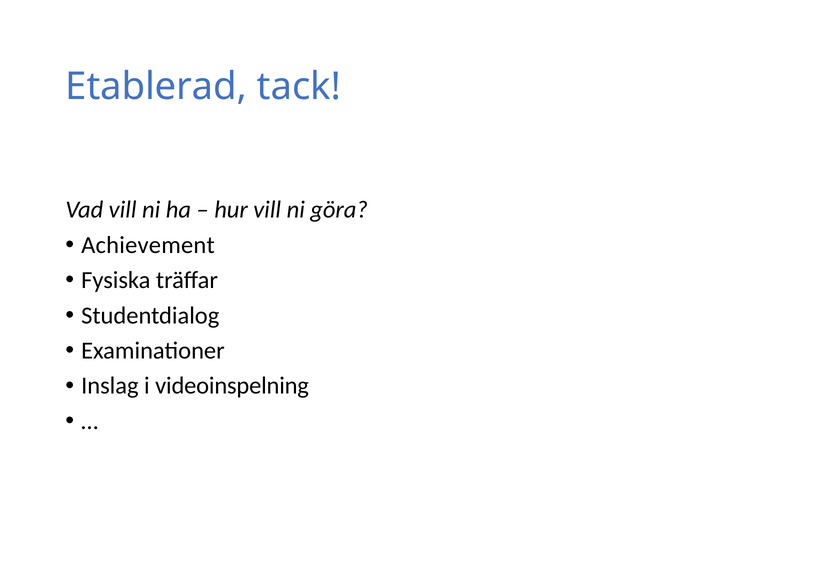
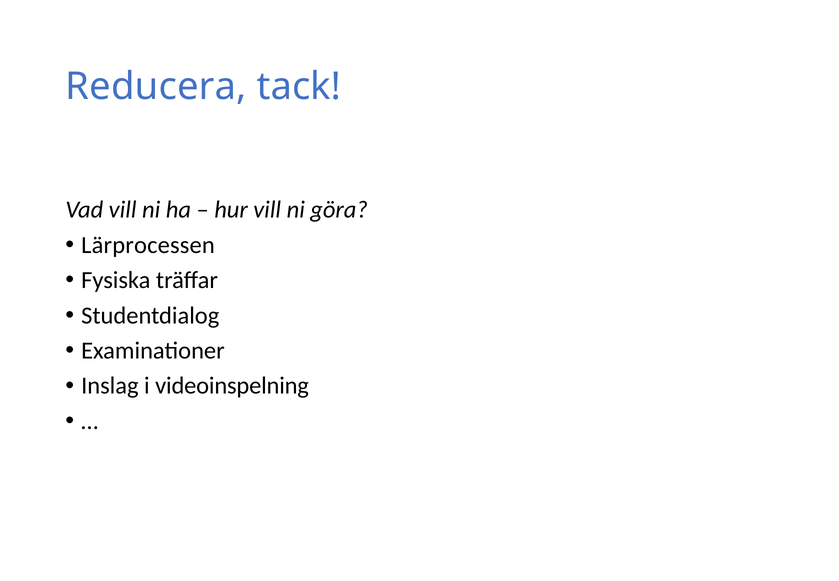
Etablerad: Etablerad -> Reducera (156, 87)
Achievement: Achievement -> Lärprocessen (148, 245)
